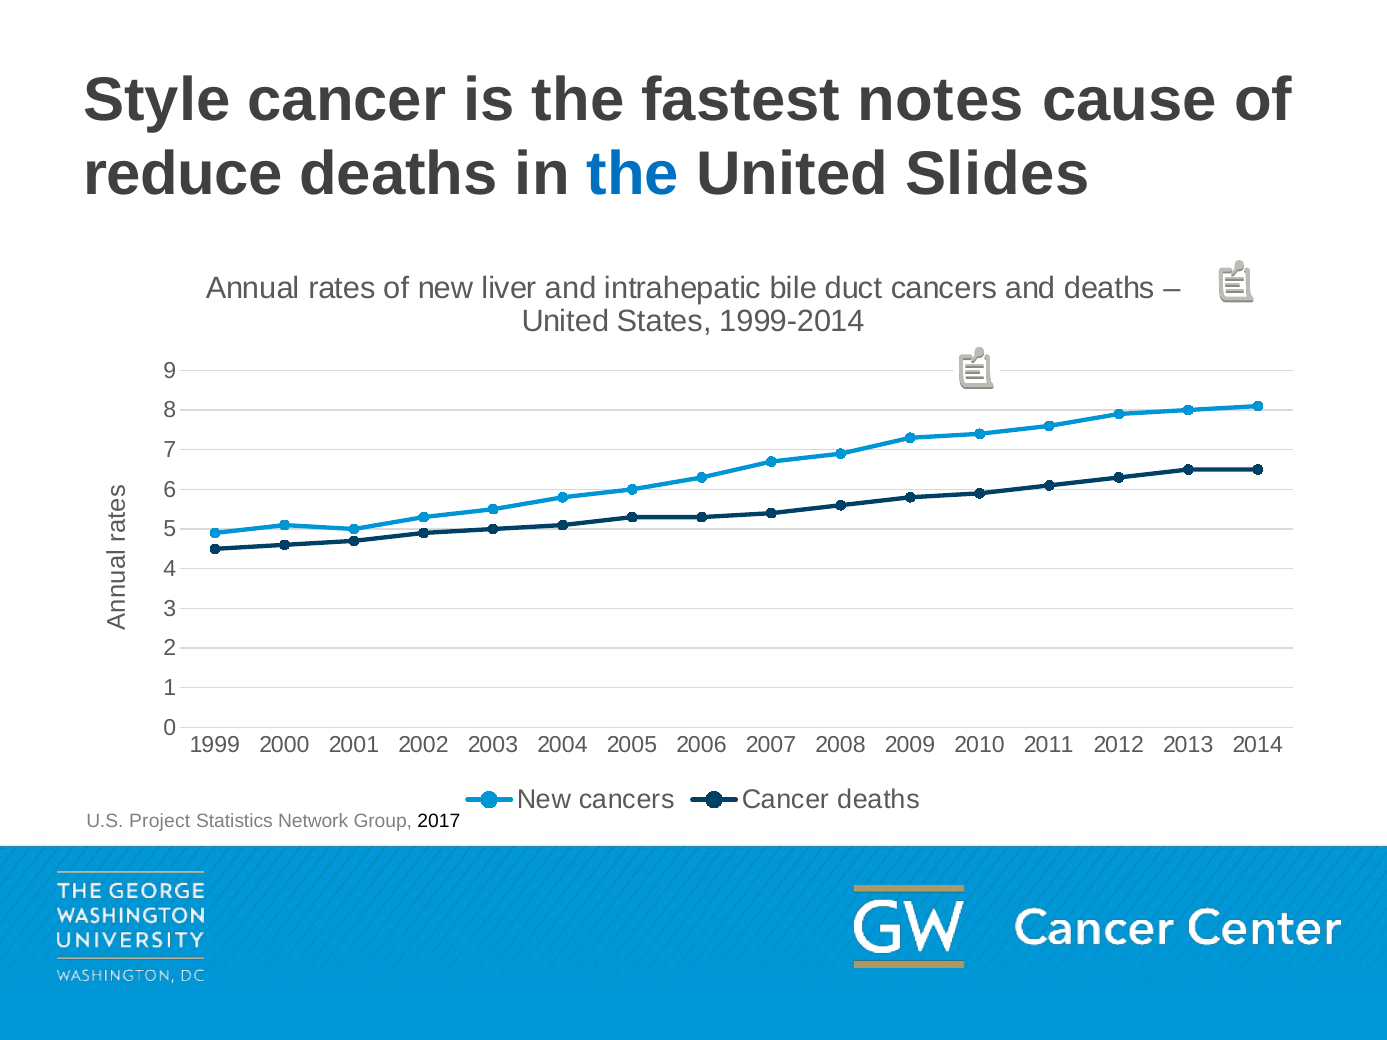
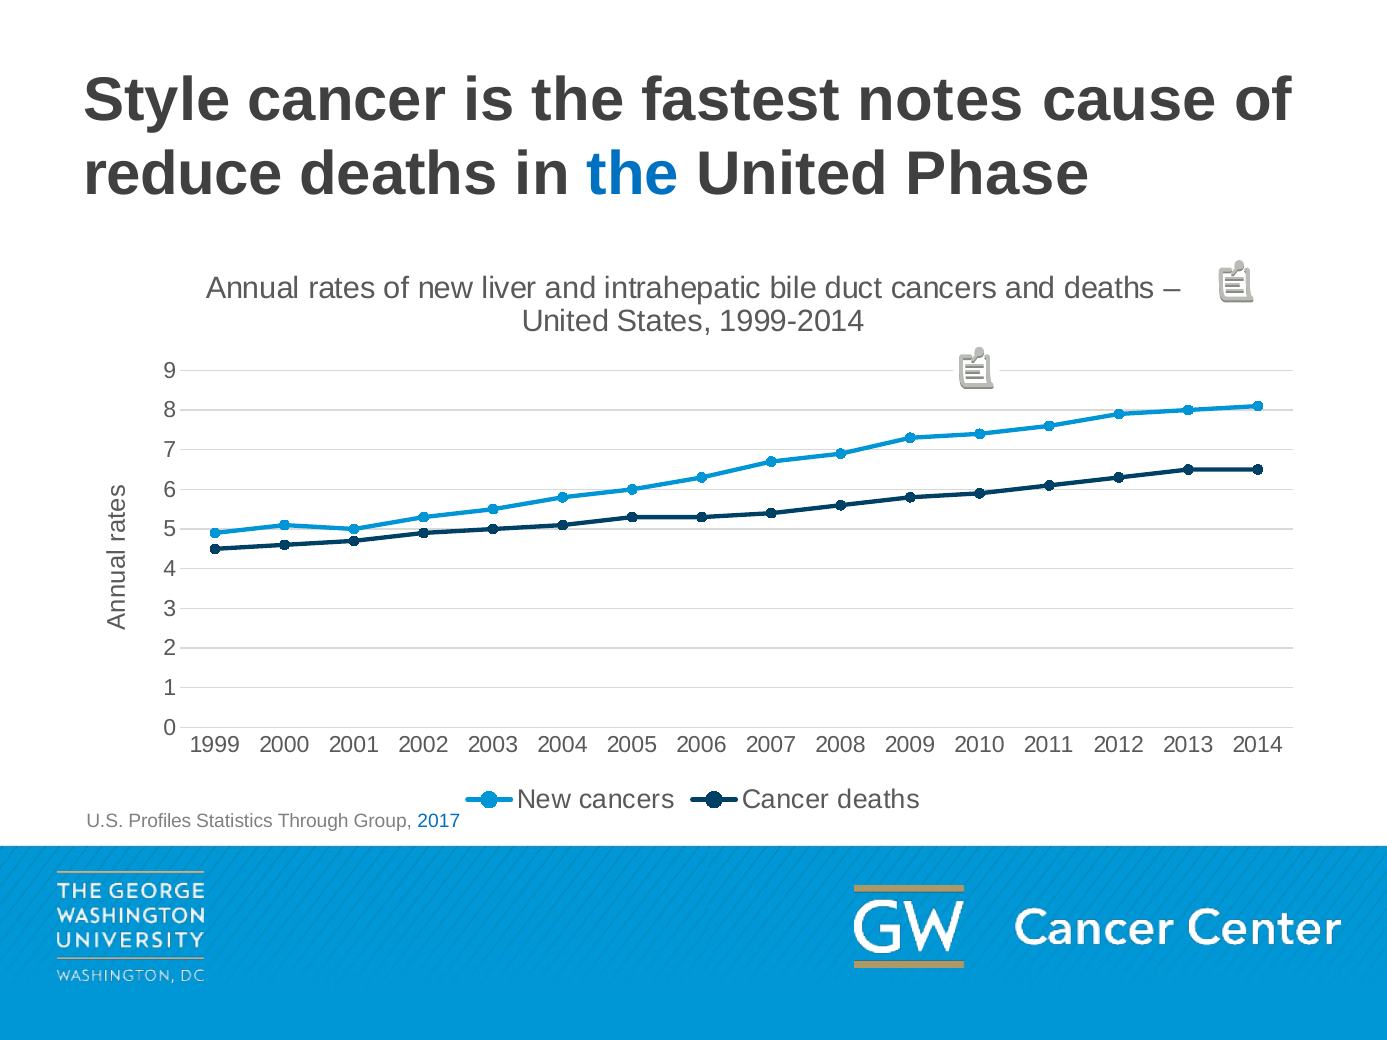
Slides: Slides -> Phase (997, 174)
Project: Project -> Profiles (160, 822)
Network: Network -> Through (313, 822)
2017 colour: black -> blue (439, 822)
